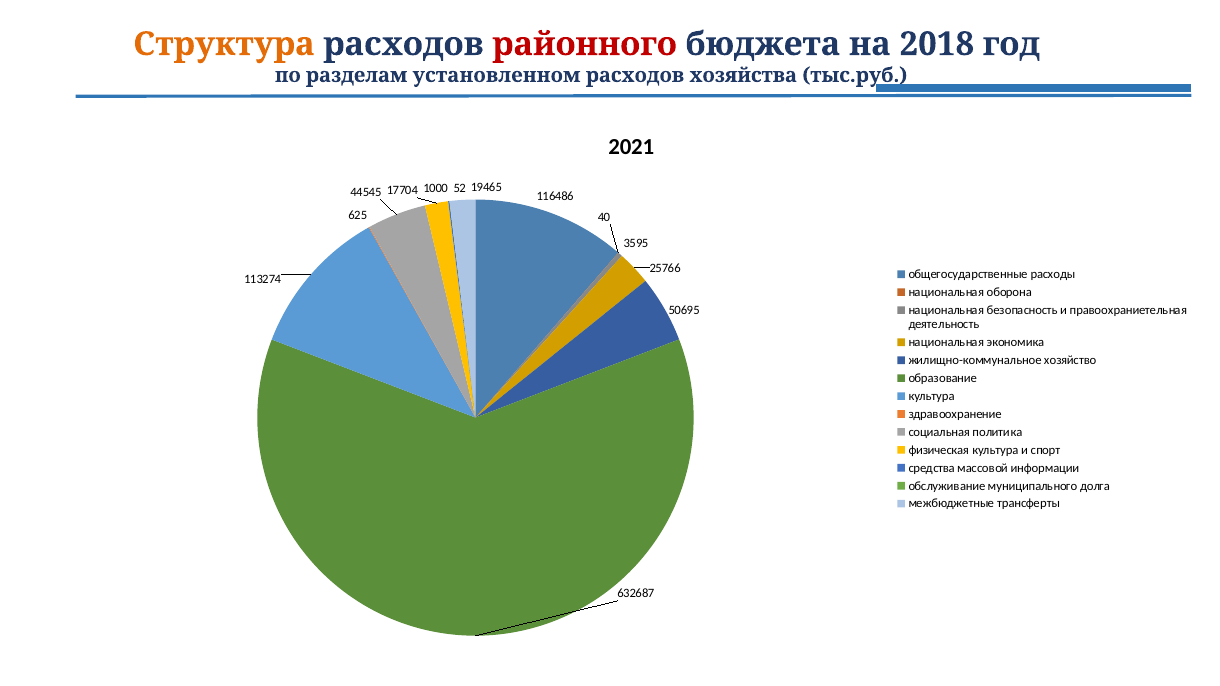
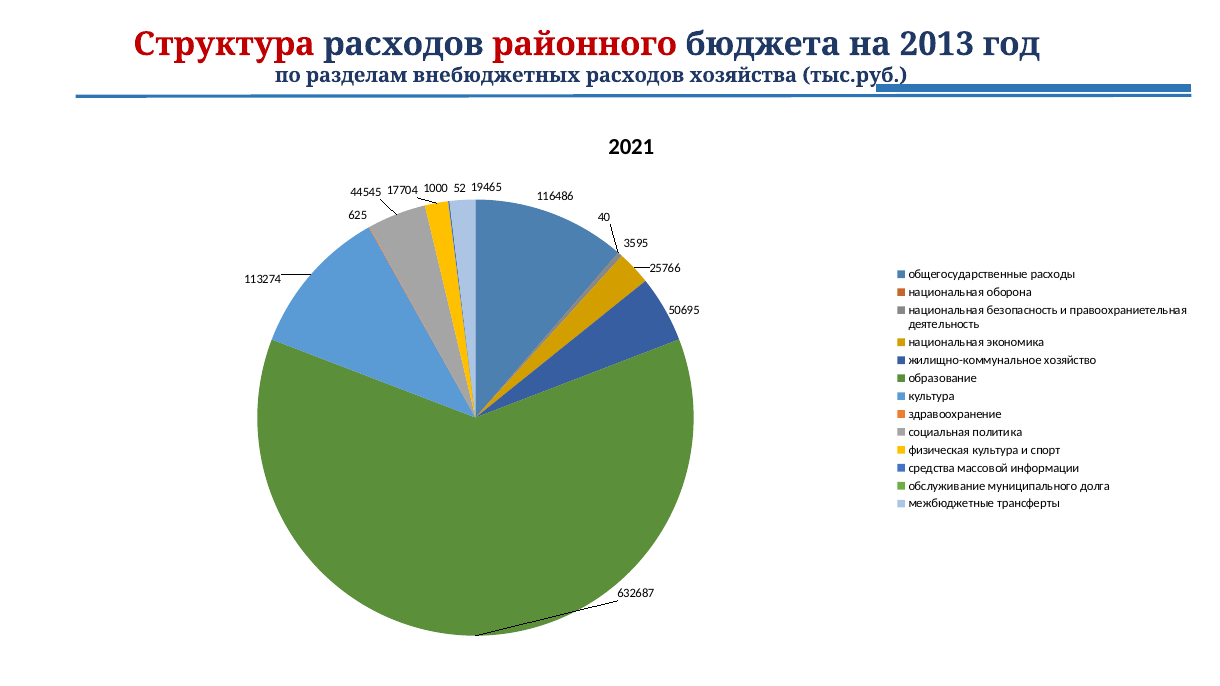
Структура colour: orange -> red (224, 44)
2018: 2018 -> 2013 (937, 44)
установленном: установленном -> внебюджетных (496, 75)
